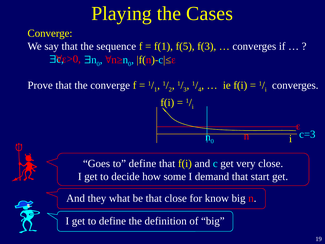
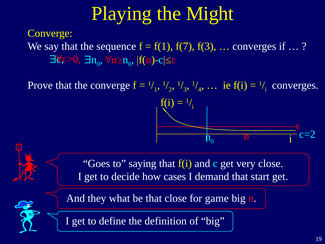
Cases: Cases -> Might (210, 14)
f(5: f(5 -> f(7 (185, 46)
c=3: c=3 -> c=2 (307, 134)
Goes to define: define -> saying (143, 163)
some: some -> cases (175, 176)
know: know -> game (217, 198)
